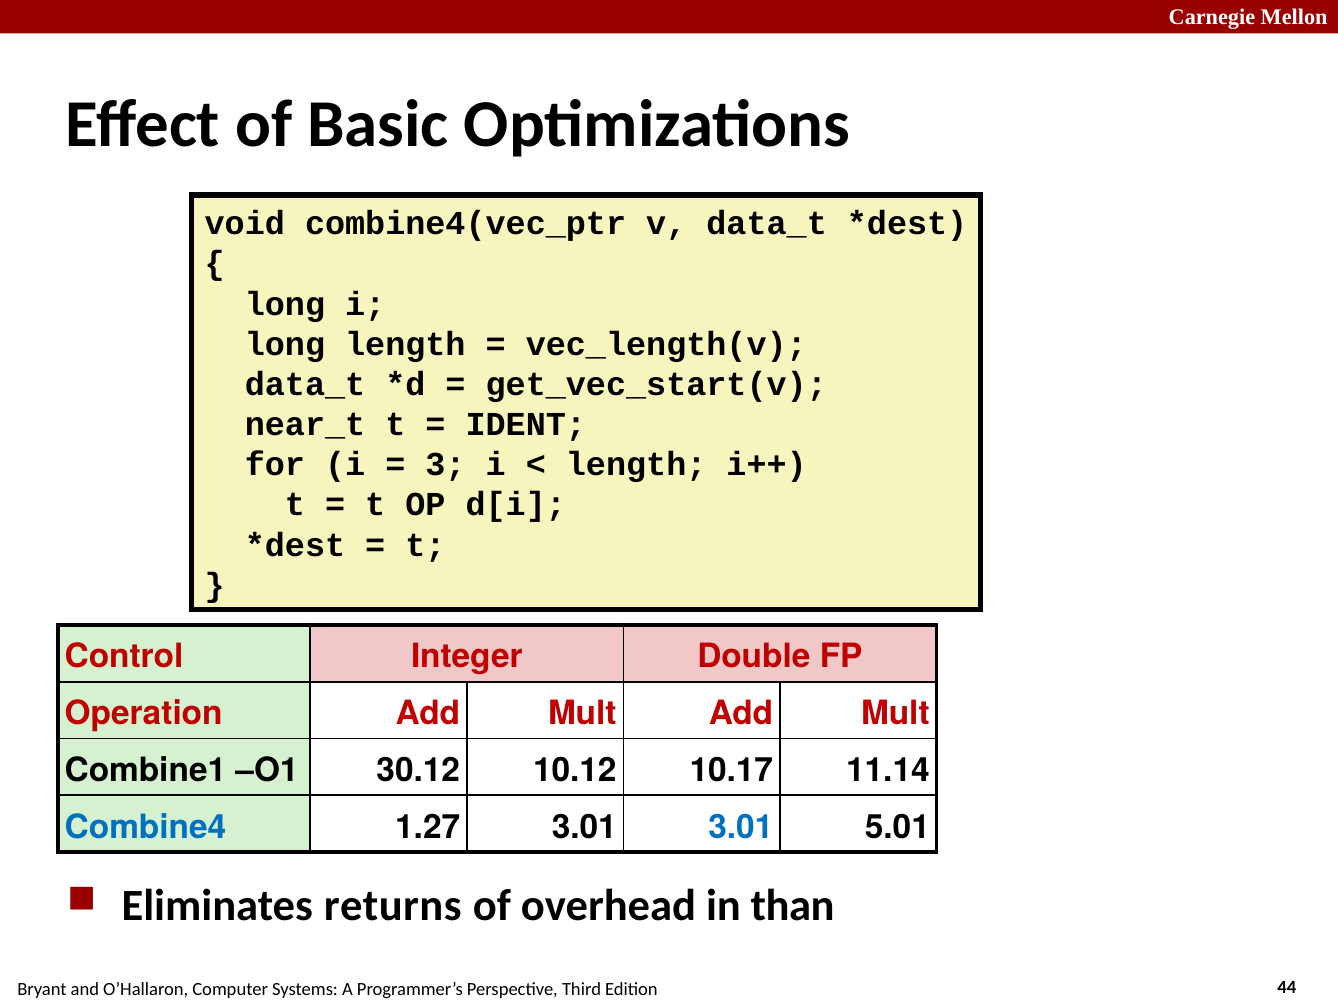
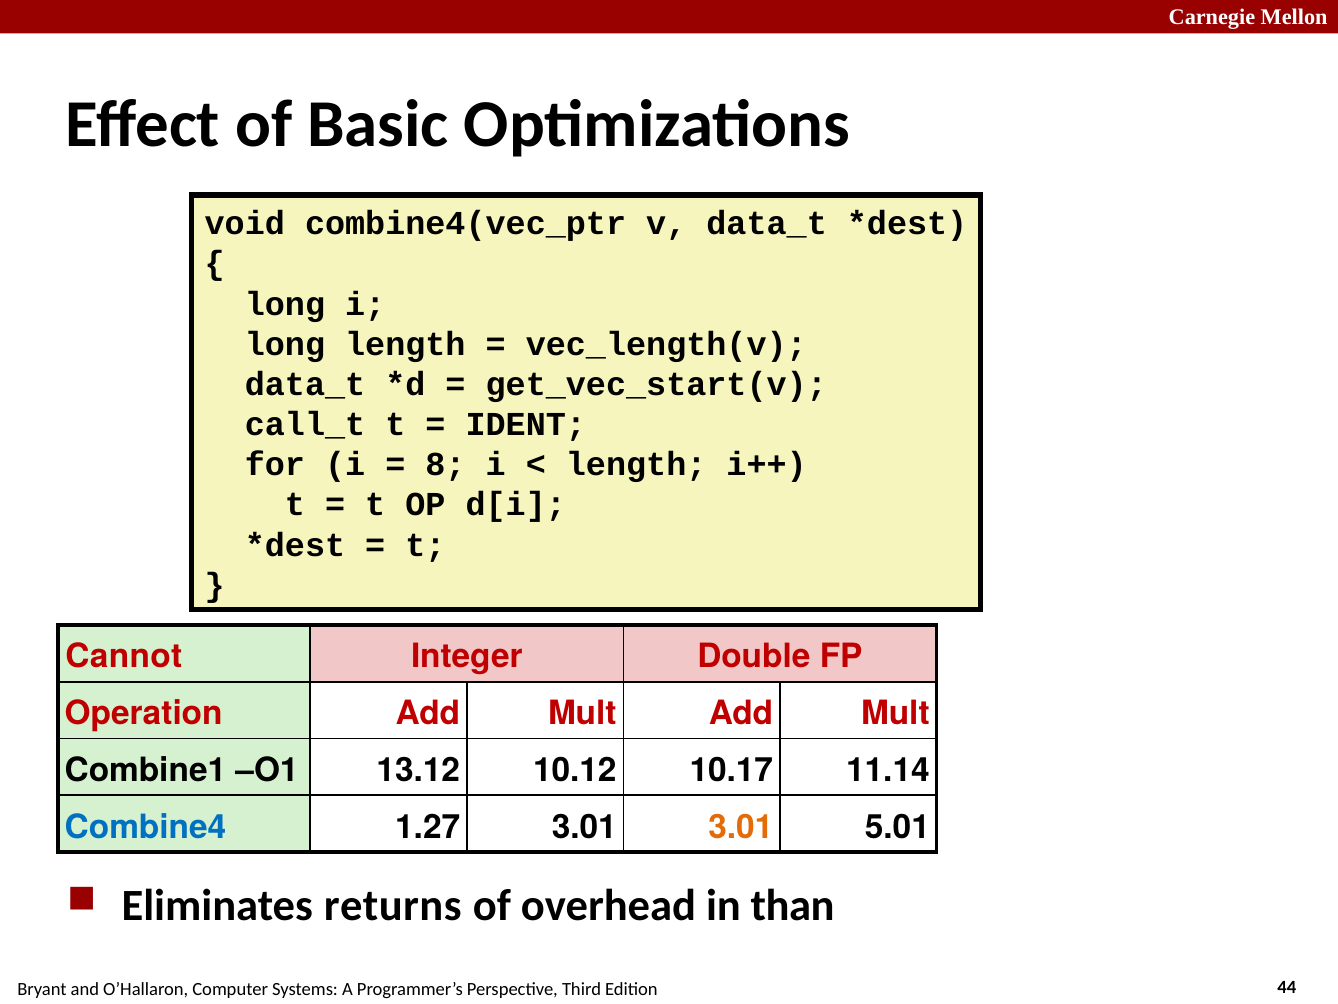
near_t: near_t -> call_t (305, 424)
3: 3 -> 8 (445, 464)
Control: Control -> Cannot (124, 656)
30.12: 30.12 -> 13.12 (418, 770)
3.01 colour: blue -> orange (741, 827)
